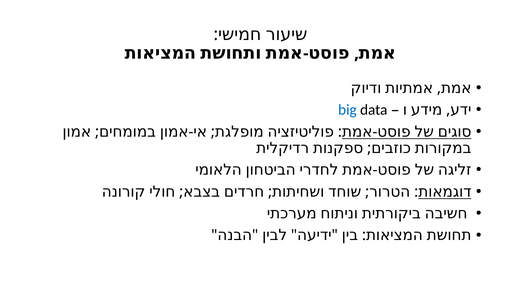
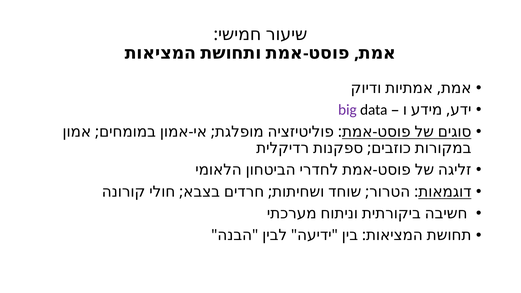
big colour: blue -> purple (347, 110)
